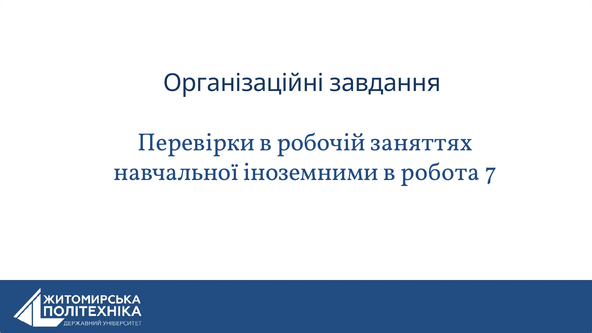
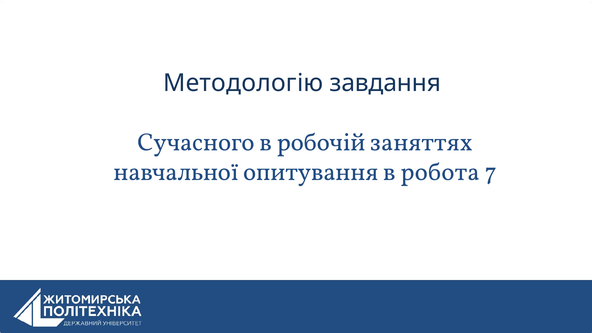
Організаційні: Організаційні -> Методологію (243, 83)
Перевірки: Перевірки -> Сучасного (196, 142)
іноземними: іноземними -> опитування (311, 172)
